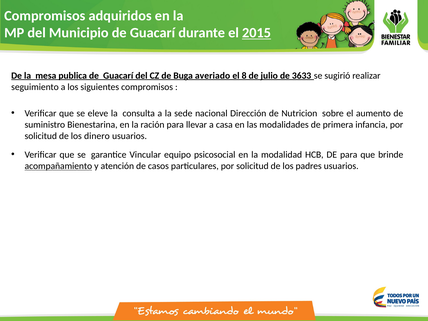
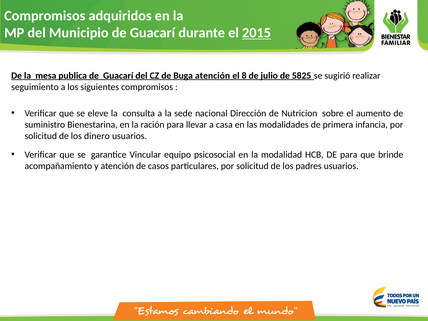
Buga averiado: averiado -> atención (213, 76)
3633: 3633 -> 5825 (302, 76)
acompañamiento underline: present -> none (58, 166)
